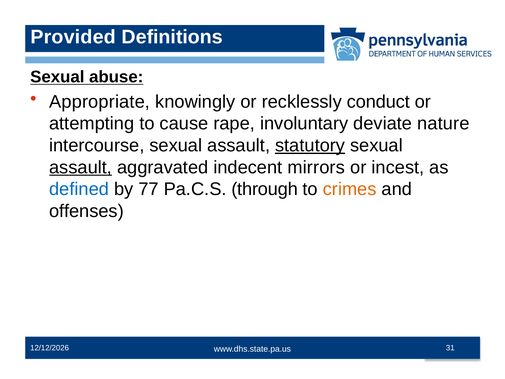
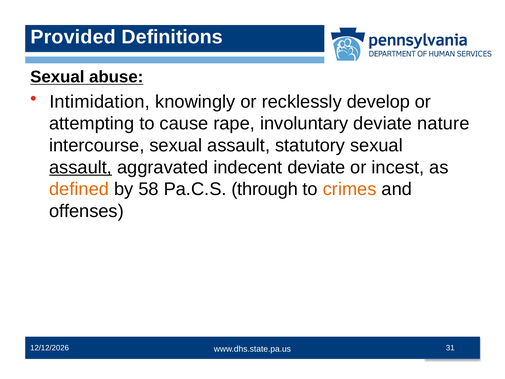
Appropriate: Appropriate -> Intimidation (100, 102)
conduct: conduct -> develop (378, 102)
statutory underline: present -> none (310, 145)
indecent mirrors: mirrors -> deviate (316, 167)
defined colour: blue -> orange (79, 189)
77: 77 -> 58 (149, 189)
